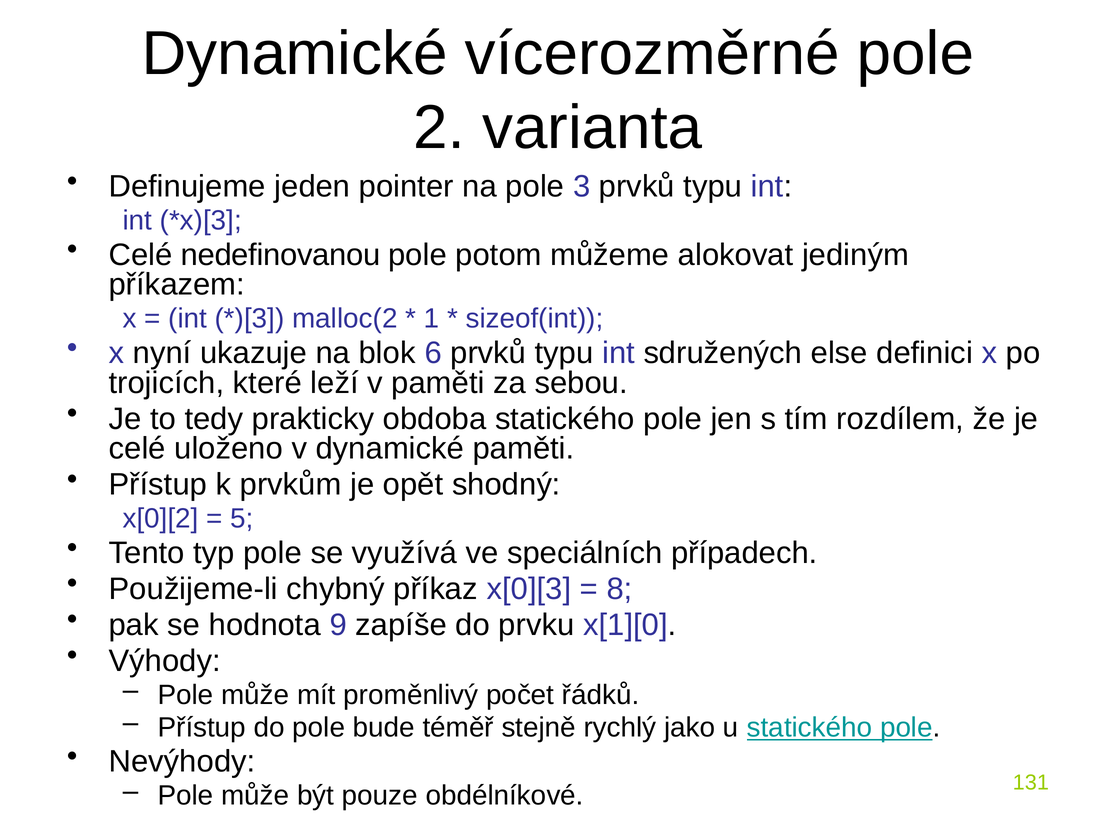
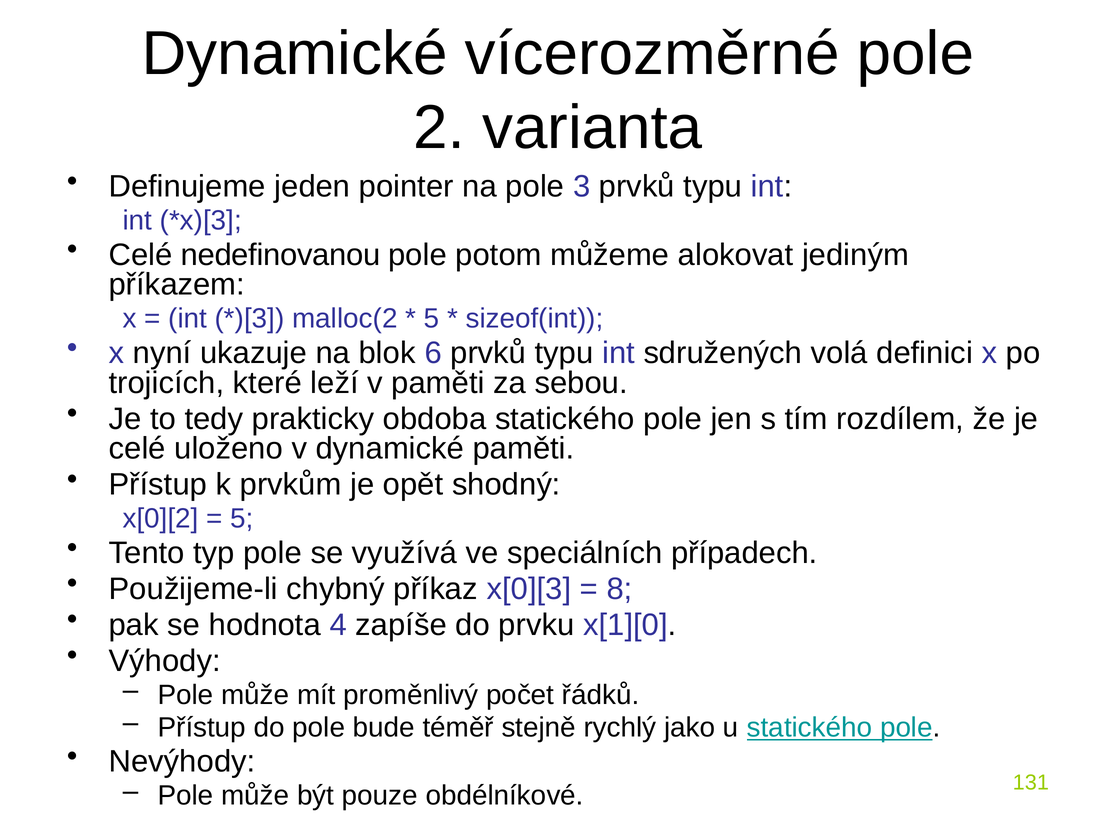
1: 1 -> 5 (432, 319)
else: else -> volá (839, 353)
9: 9 -> 4 (338, 625)
